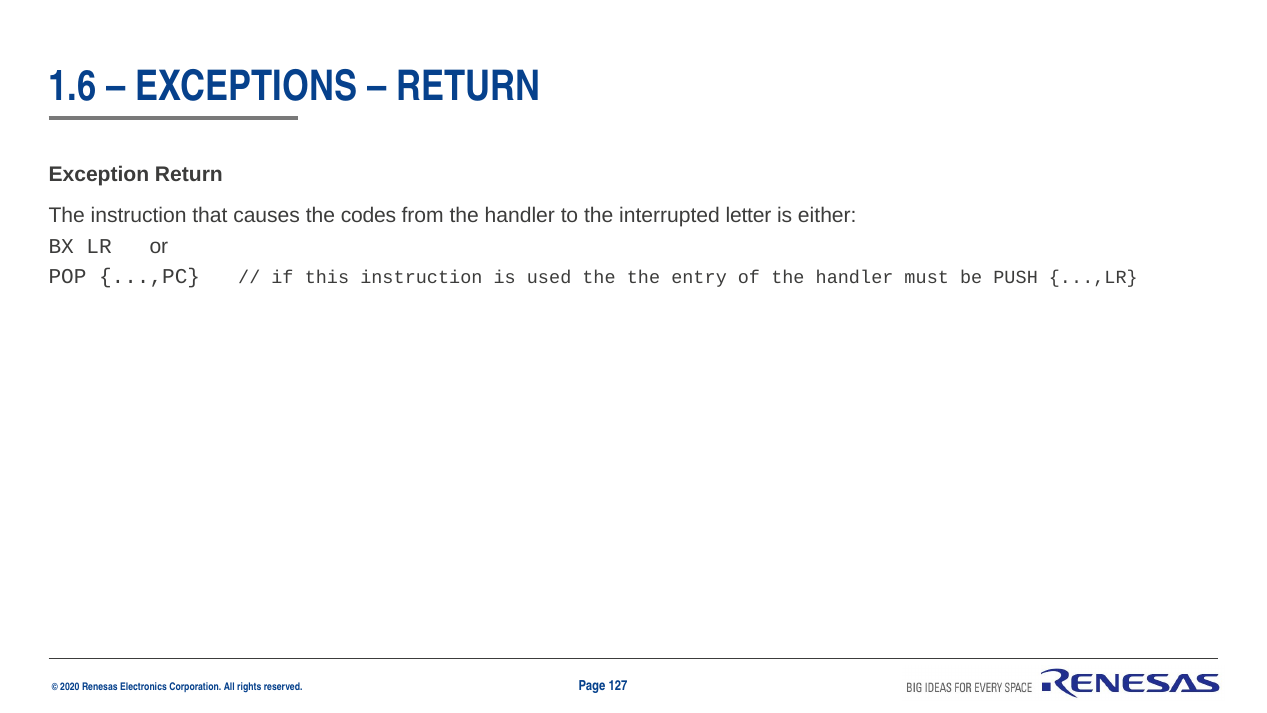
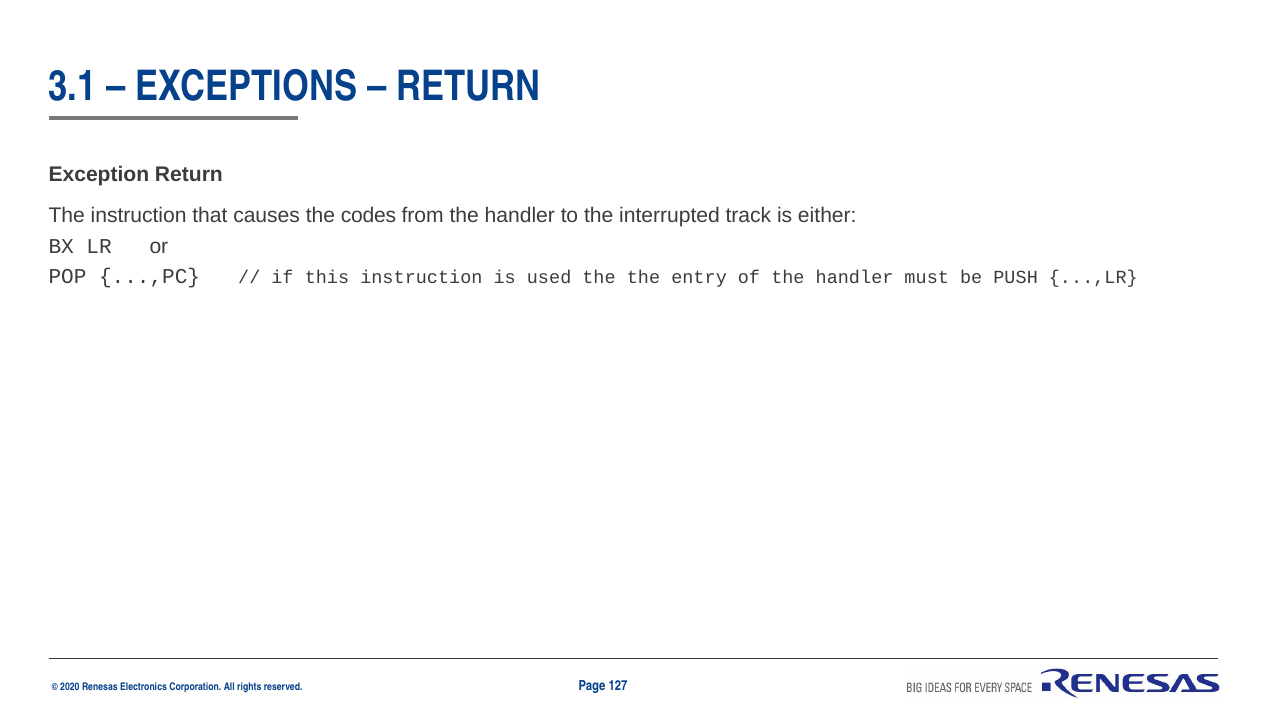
1.6: 1.6 -> 3.1 (73, 86)
letter: letter -> track (748, 216)
